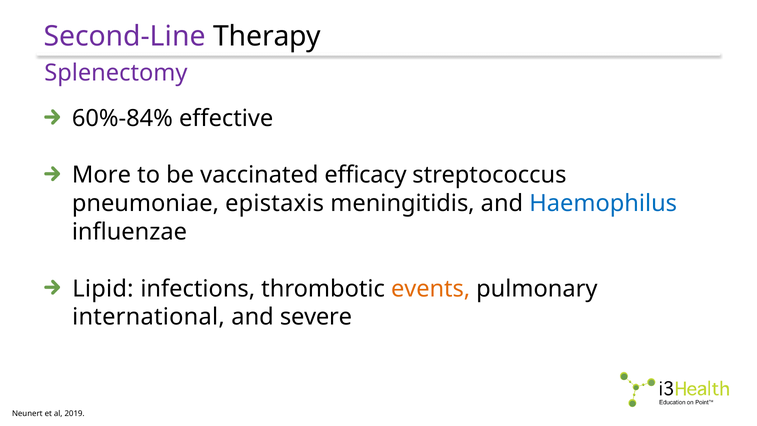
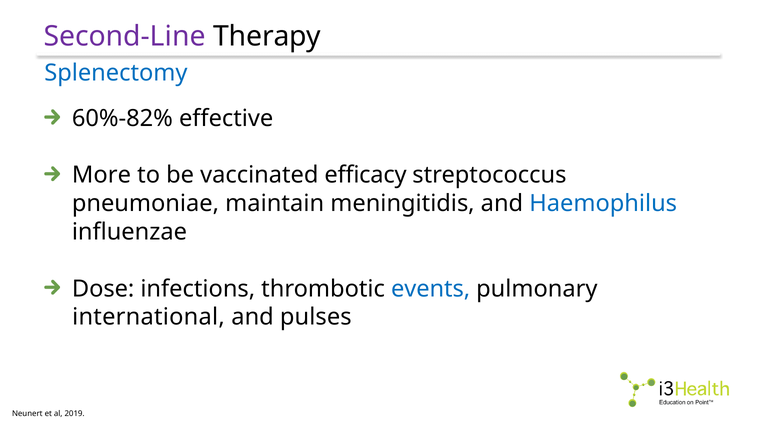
Splenectomy colour: purple -> blue (116, 73)
60%-84%: 60%-84% -> 60%-82% (122, 118)
epistaxis: epistaxis -> maintain (275, 203)
Lipid: Lipid -> Dose (103, 289)
events colour: orange -> blue (431, 289)
severe: severe -> pulses (316, 317)
